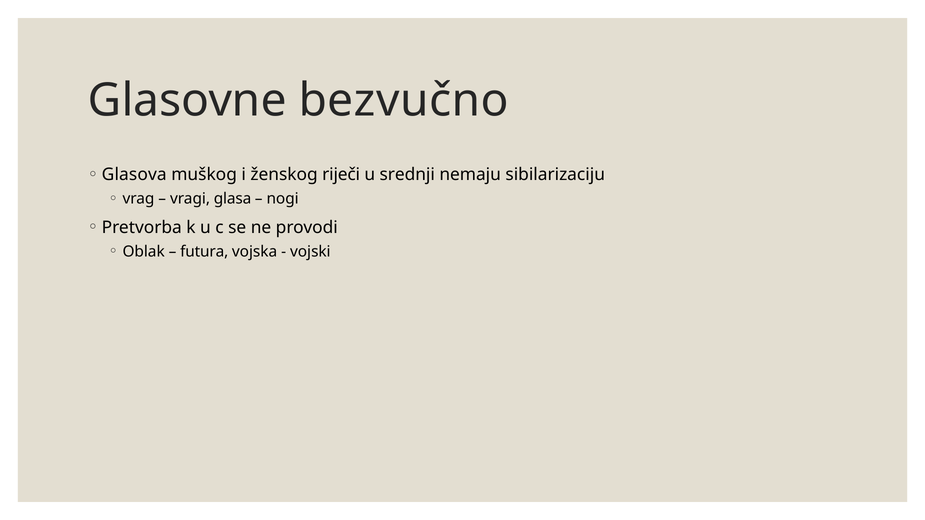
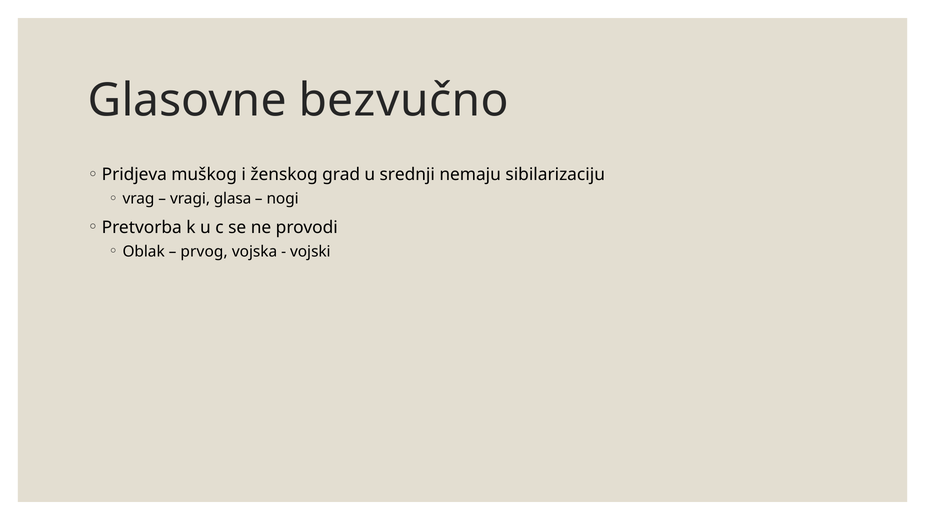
Glasova: Glasova -> Pridjeva (134, 175)
riječi: riječi -> grad (341, 175)
futura: futura -> prvog (204, 252)
